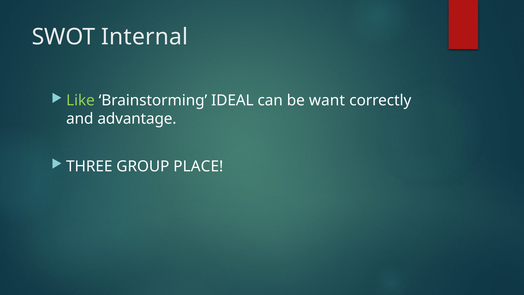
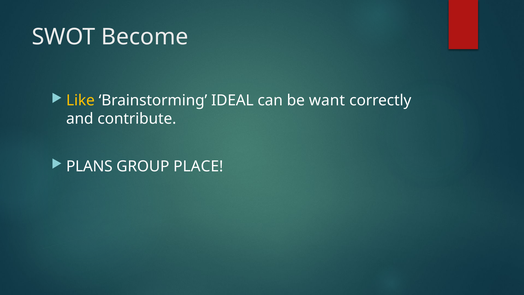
Internal: Internal -> Become (145, 37)
Like colour: light green -> yellow (80, 100)
advantage: advantage -> contribute (137, 119)
THREE: THREE -> PLANS (89, 166)
